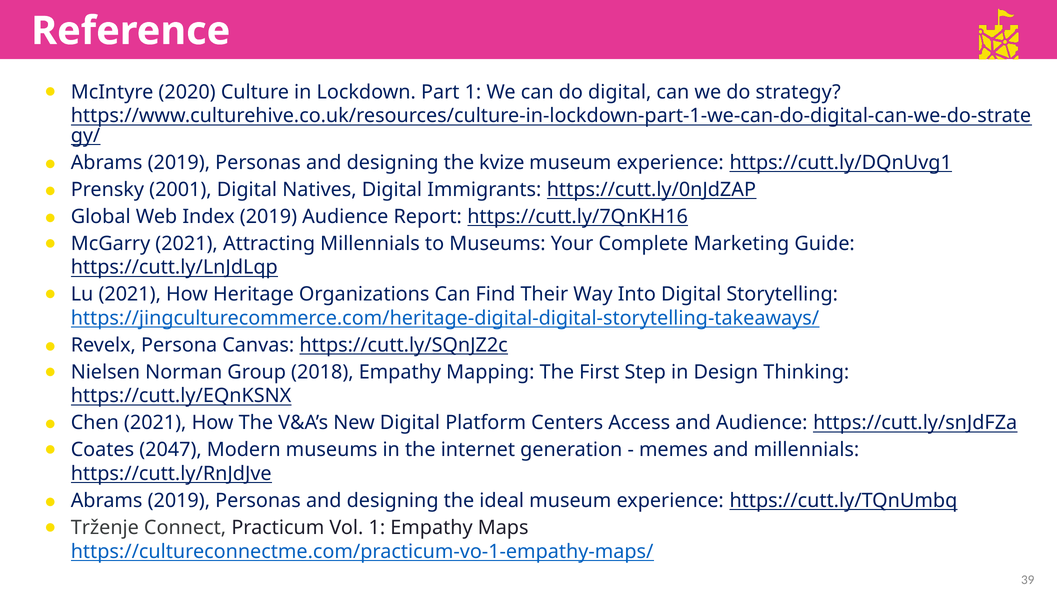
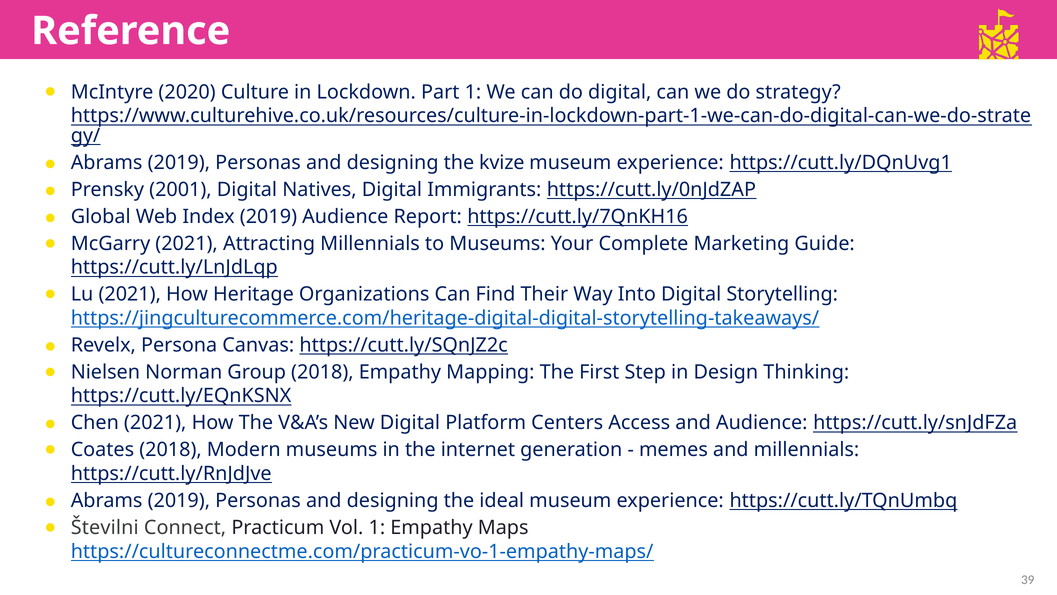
Coates 2047: 2047 -> 2018 (171, 450)
Trženje: Trženje -> Številni (105, 527)
